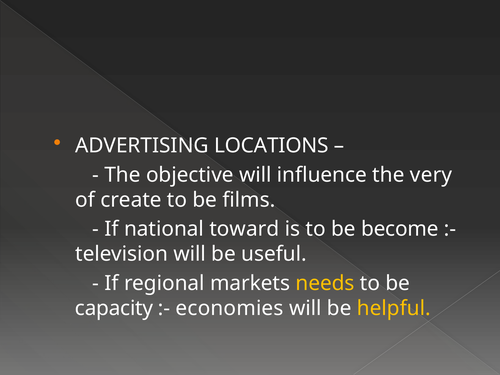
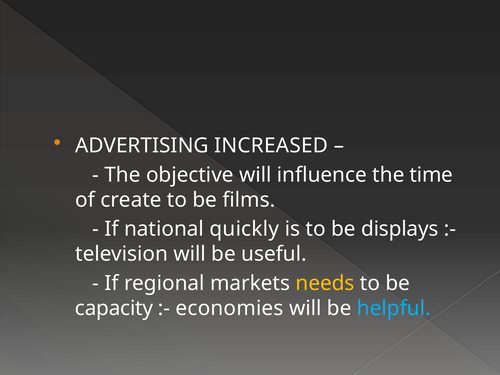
LOCATIONS: LOCATIONS -> INCREASED (271, 146)
very: very -> time (431, 175)
toward: toward -> quickly (244, 229)
become: become -> displays (400, 229)
helpful colour: yellow -> light blue (394, 308)
